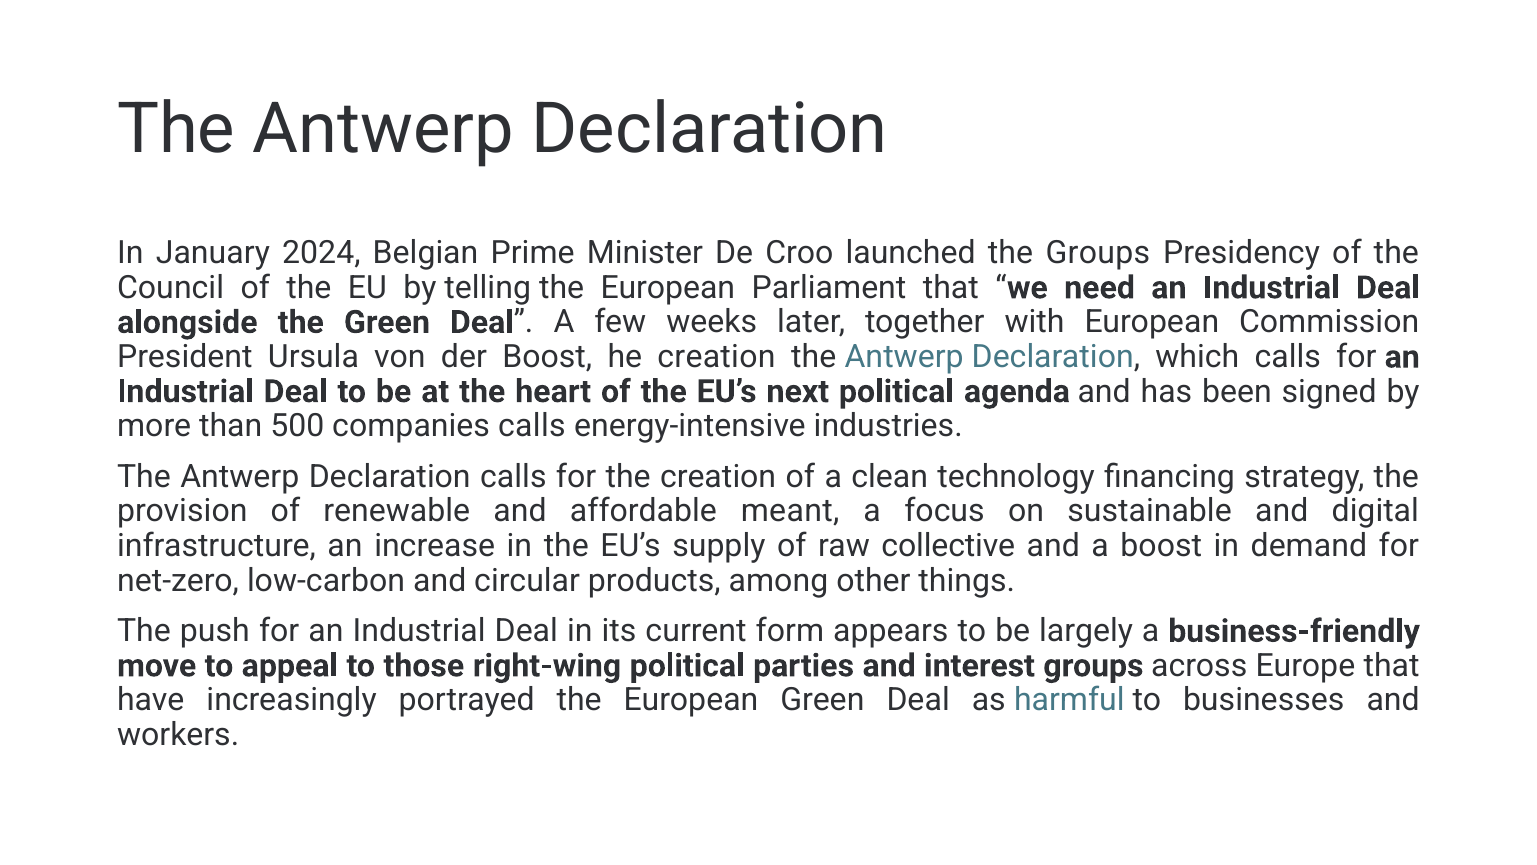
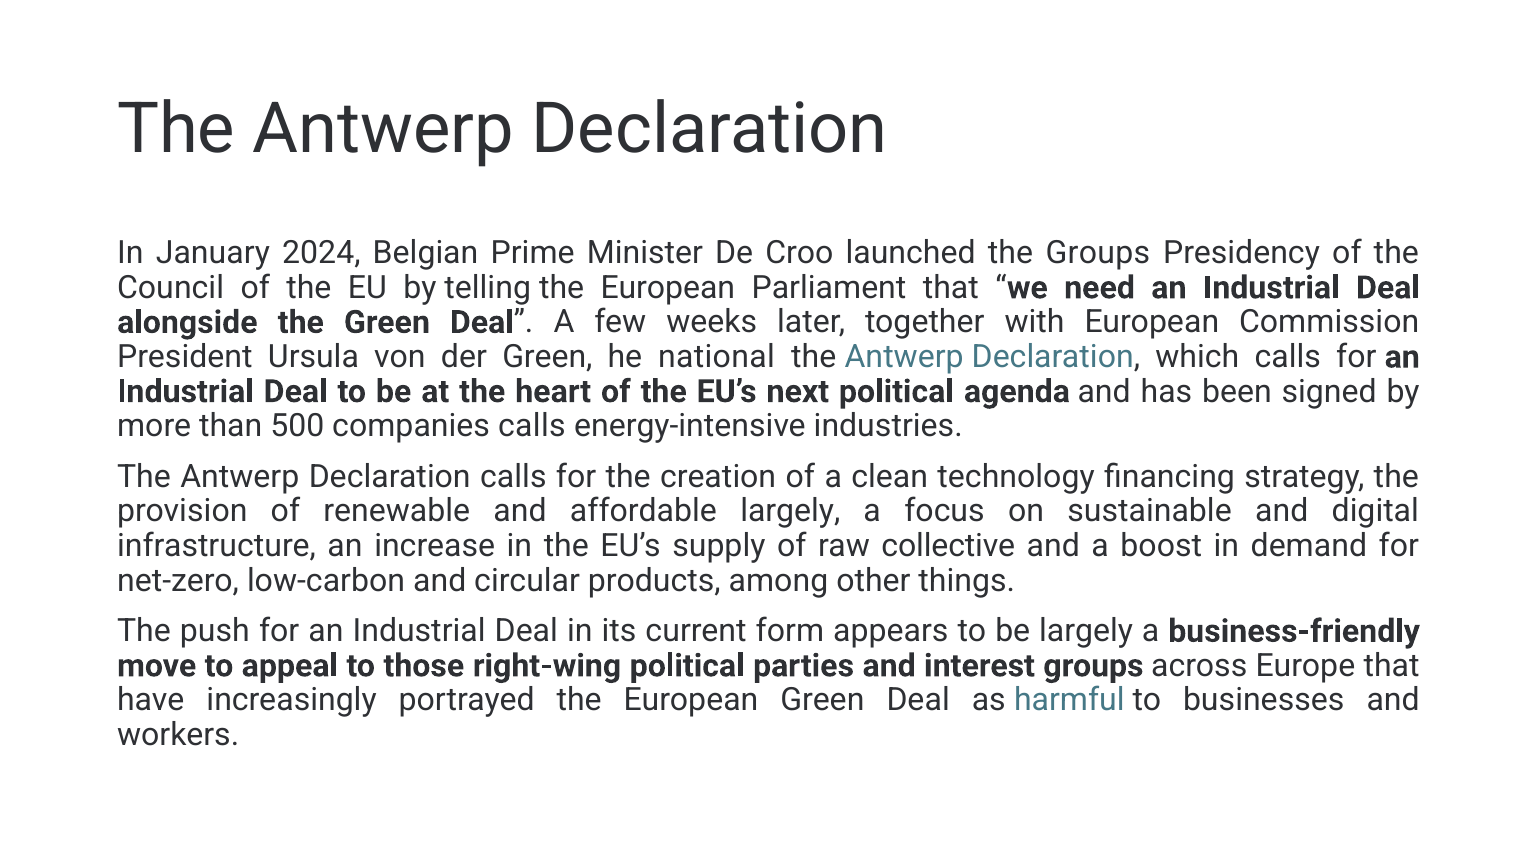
der Boost: Boost -> Green (547, 357)
he creation: creation -> national (716, 357)
affordable meant: meant -> largely (790, 511)
